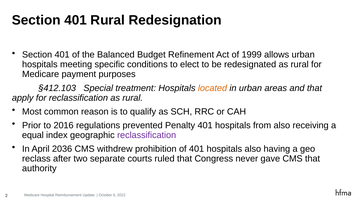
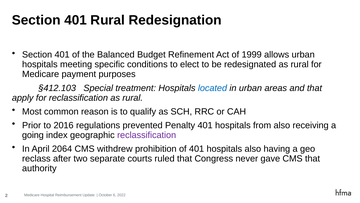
located colour: orange -> blue (212, 88)
equal: equal -> going (33, 135)
2036: 2036 -> 2064 (62, 149)
